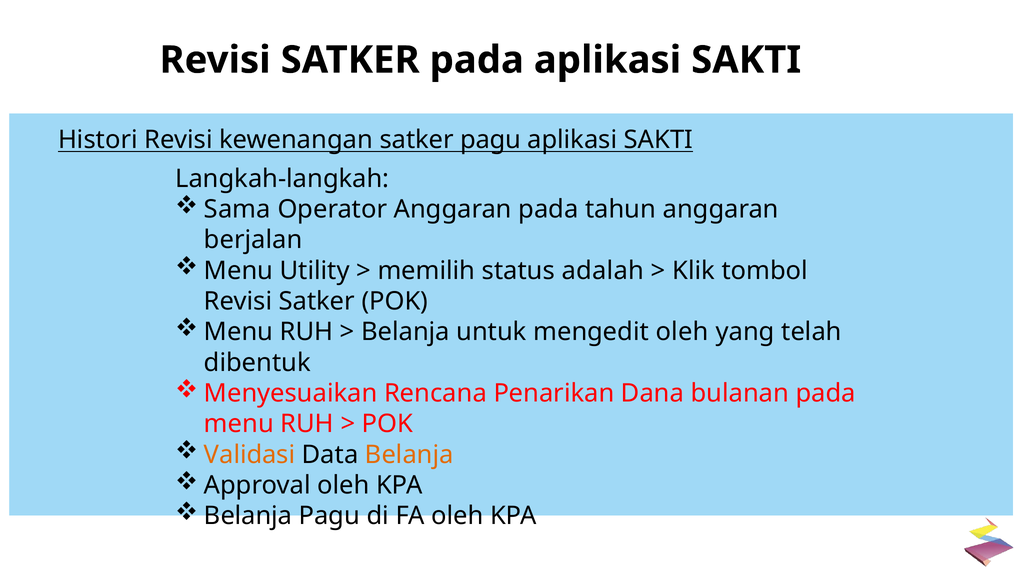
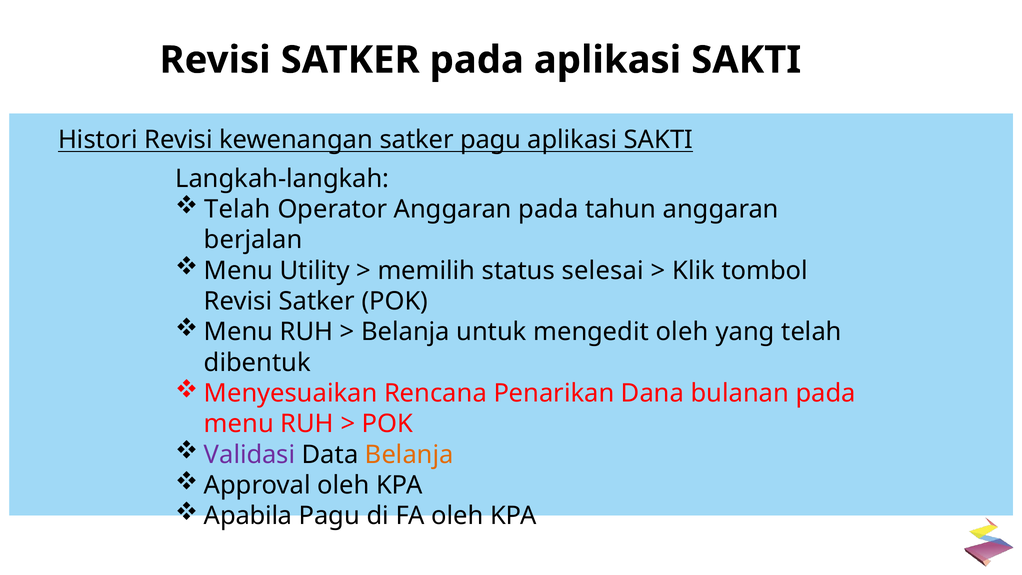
Sama: Sama -> Telah (237, 209)
adalah: adalah -> selesai (603, 271)
Validasi colour: orange -> purple (250, 455)
Belanja: Belanja -> Apabila (248, 516)
